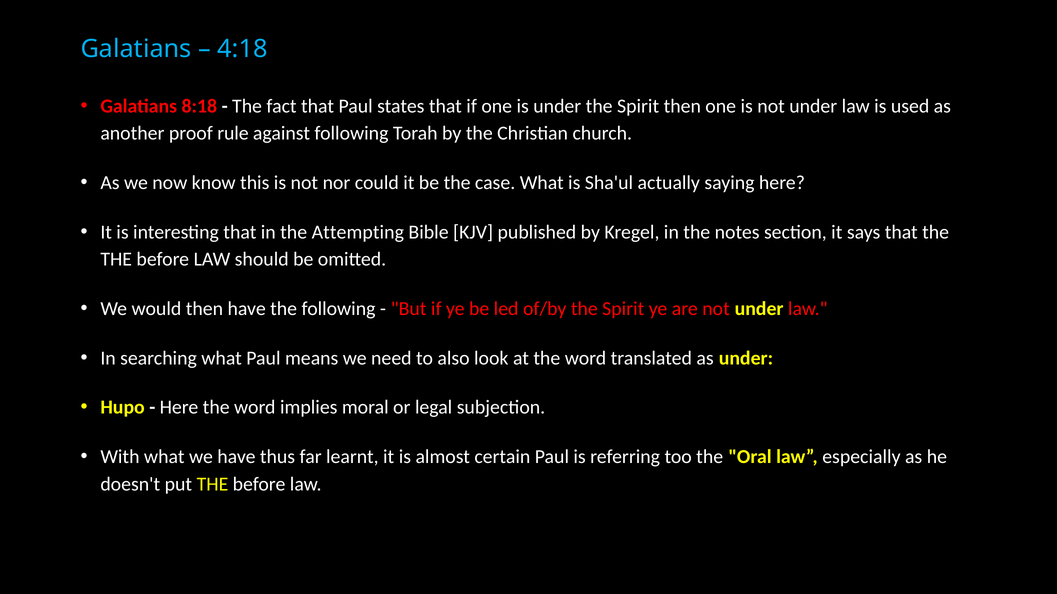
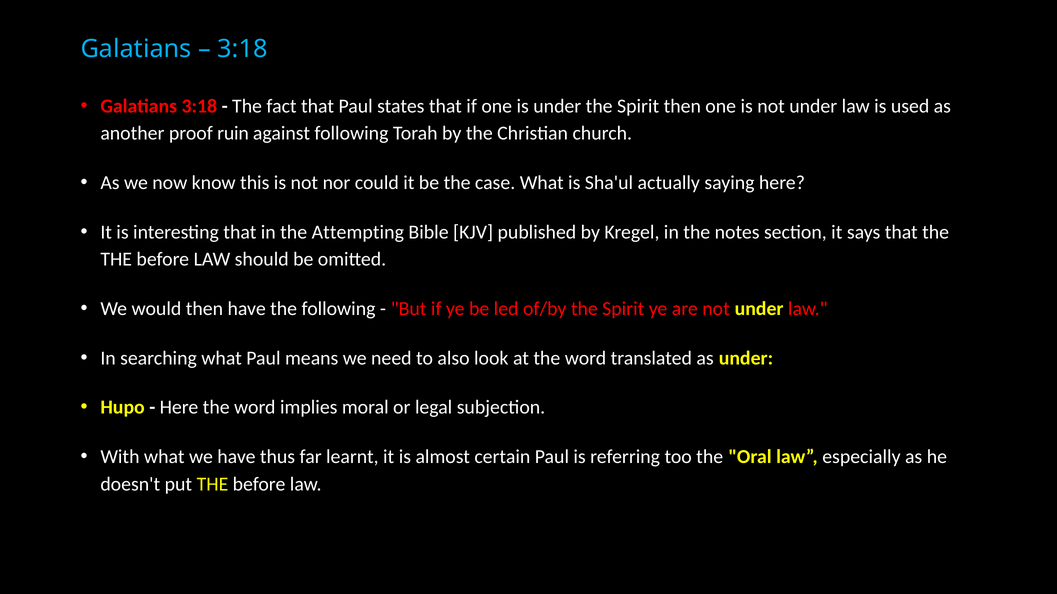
4:18: 4:18 -> 3:18 (242, 49)
Galatians 8:18: 8:18 -> 3:18 (199, 106)
rule: rule -> ruin (233, 134)
